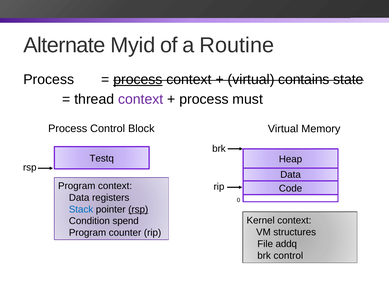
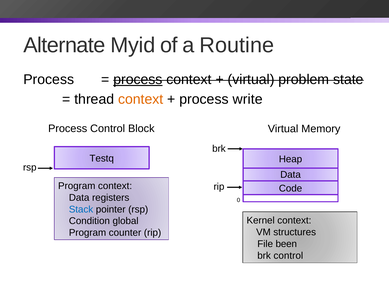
contains: contains -> problem (304, 79)
context colour: purple -> orange (141, 99)
must: must -> write (248, 99)
rsp underline: present -> none (138, 209)
spend: spend -> global (126, 221)
addq: addq -> been (286, 244)
